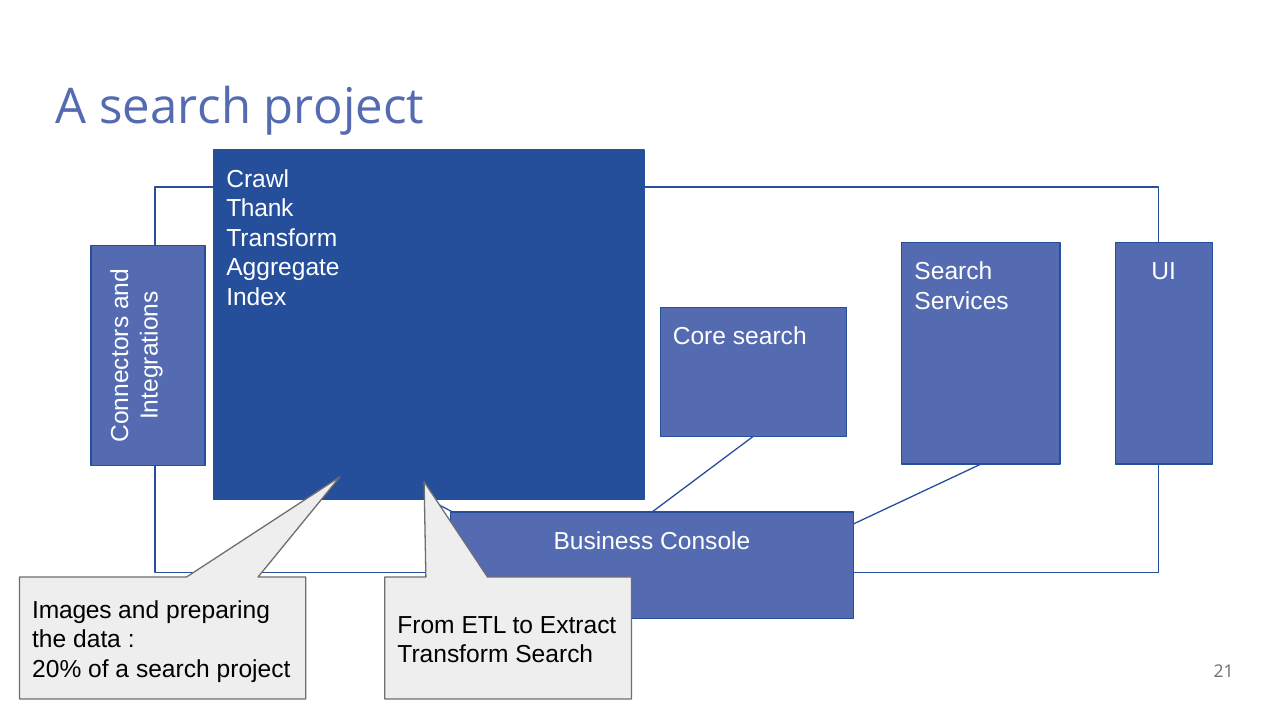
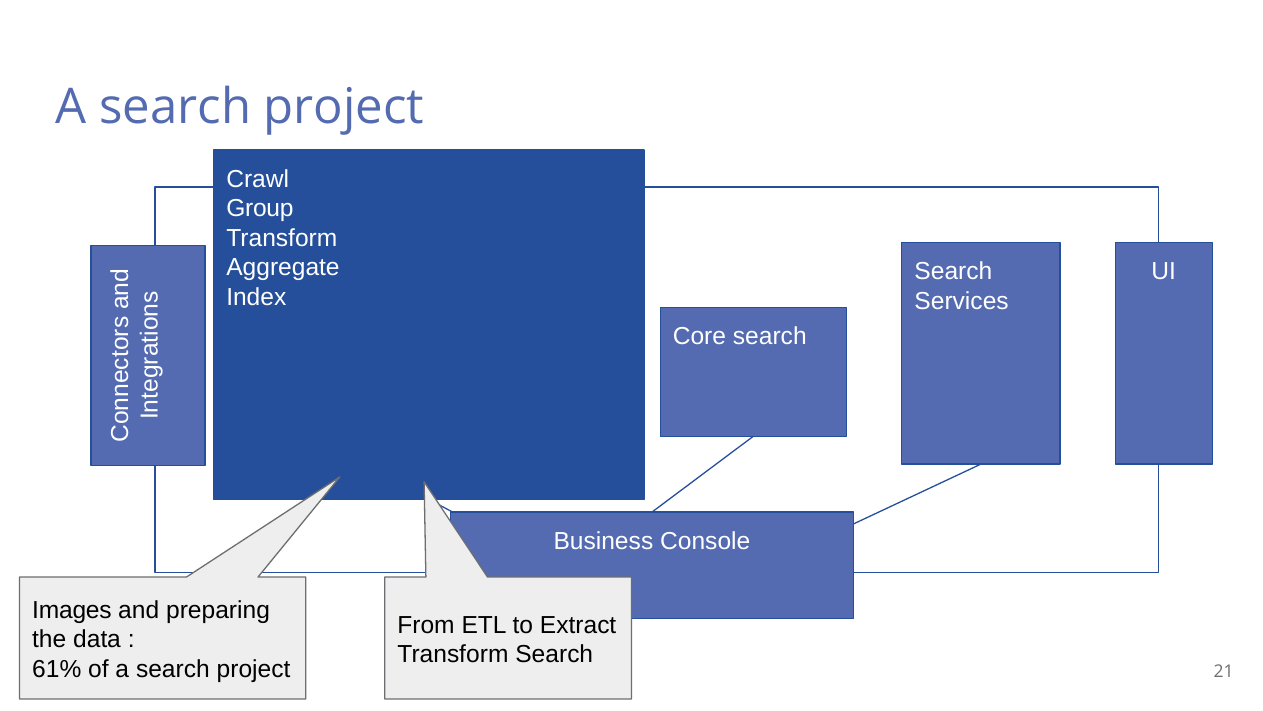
Thank: Thank -> Group (260, 208)
20%: 20% -> 61% (57, 669)
